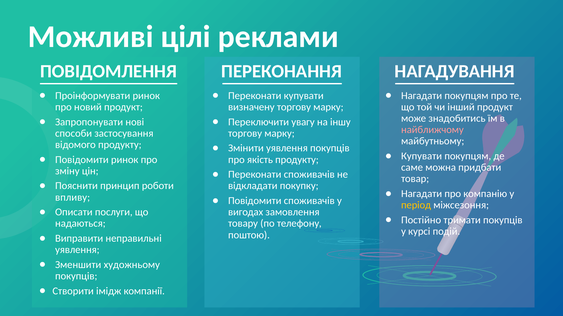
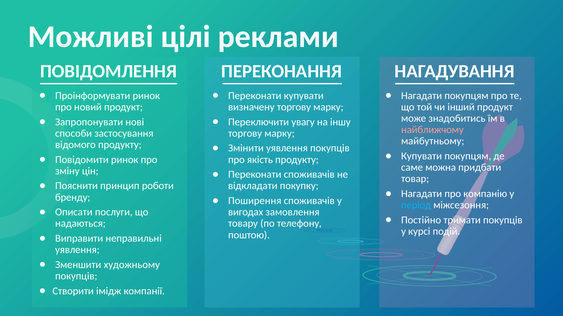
впливу: впливу -> бренду (73, 198)
Повідомити: Повідомити -> Поширення (255, 201)
період colour: yellow -> light blue (416, 206)
